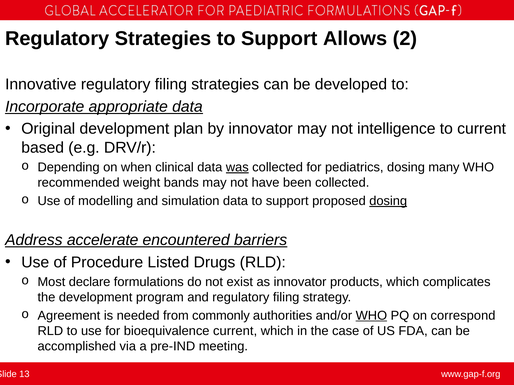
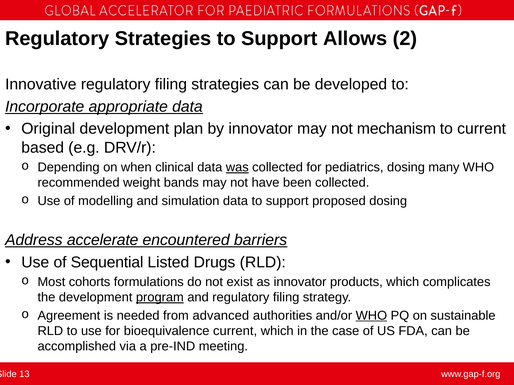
intelligence: intelligence -> mechanism (396, 129)
dosing underline: present -> none (388, 201)
Procedure: Procedure -> Sequential (107, 263)
declare: declare -> cohorts (90, 282)
program underline: none -> present (160, 298)
commonly: commonly -> advanced (221, 316)
correspond: correspond -> sustainable (463, 316)
